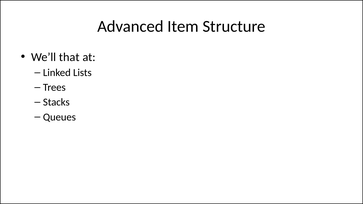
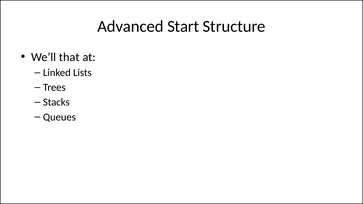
Item: Item -> Start (183, 26)
